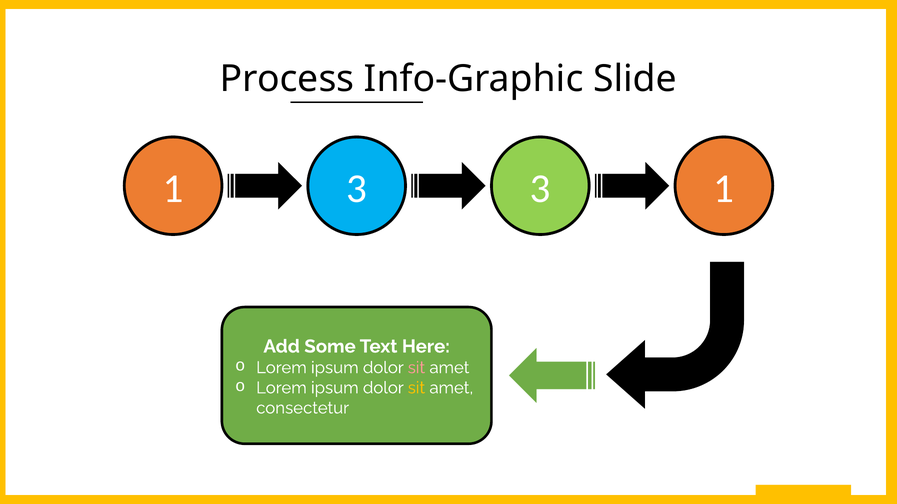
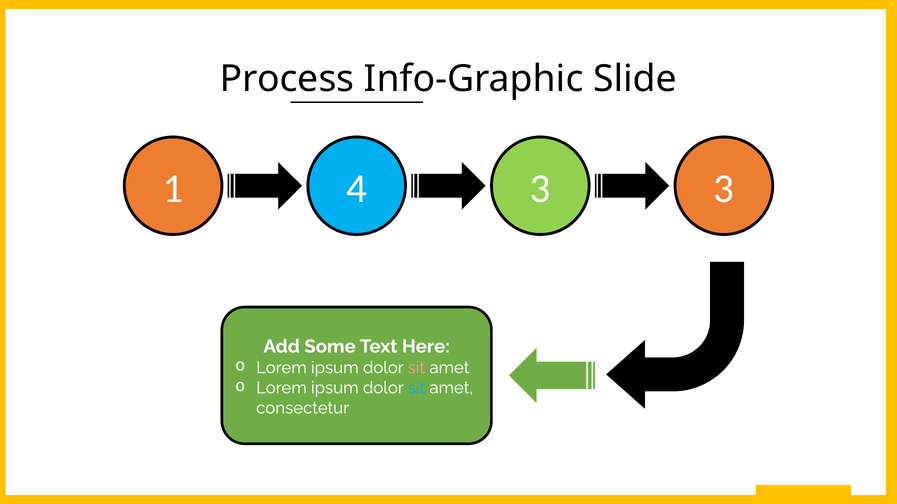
1 3: 3 -> 4 (357, 189)
3 1: 1 -> 3 (724, 189)
sit colour: yellow -> light blue (416, 388)
